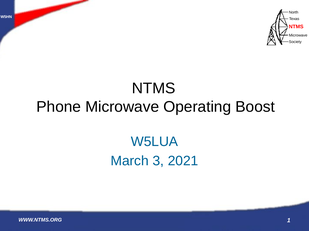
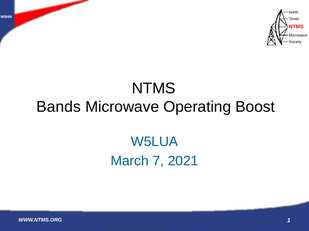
Phone: Phone -> Bands (59, 107)
3: 3 -> 7 (158, 161)
